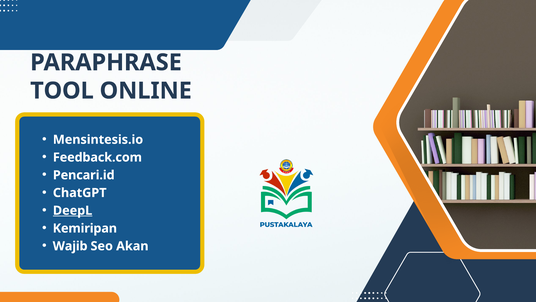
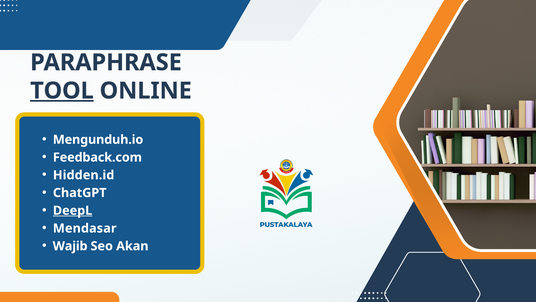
TOOL underline: none -> present (62, 91)
Mensintesis.io: Mensintesis.io -> Mengunduh.io (98, 139)
Pencari.id: Pencari.id -> Hidden.id (84, 175)
Kemiripan: Kemiripan -> Mendasar (85, 228)
